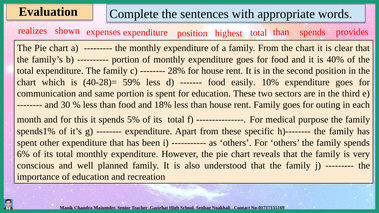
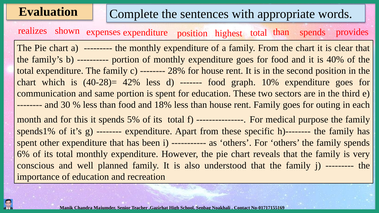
59%: 59% -> 42% (131, 82)
easily: easily -> graph (243, 82)
